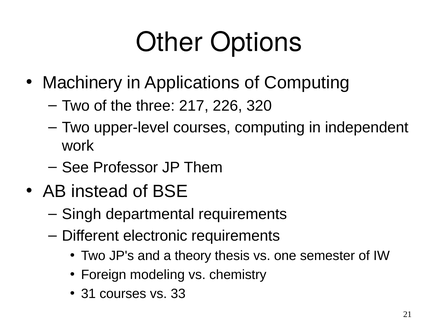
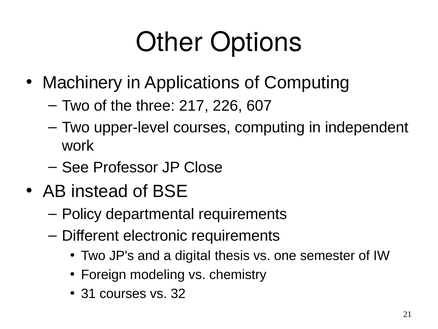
320: 320 -> 607 (259, 106)
Them: Them -> Close (203, 167)
Singh: Singh -> Policy (82, 214)
theory: theory -> digital (193, 255)
33: 33 -> 32 (178, 293)
